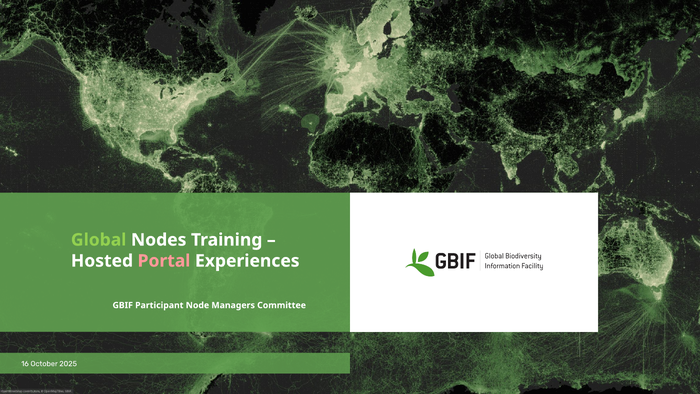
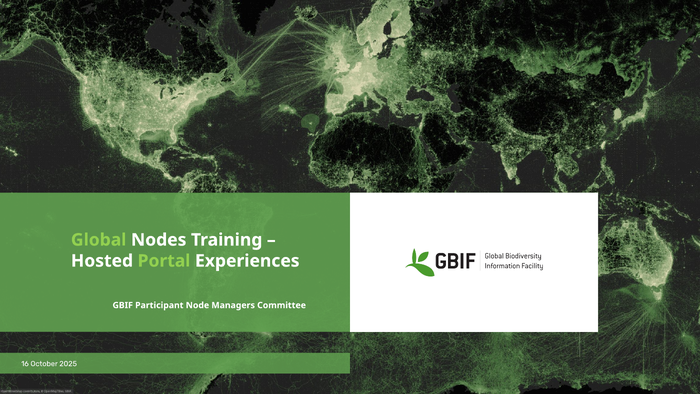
Portal colour: pink -> light green (164, 261)
